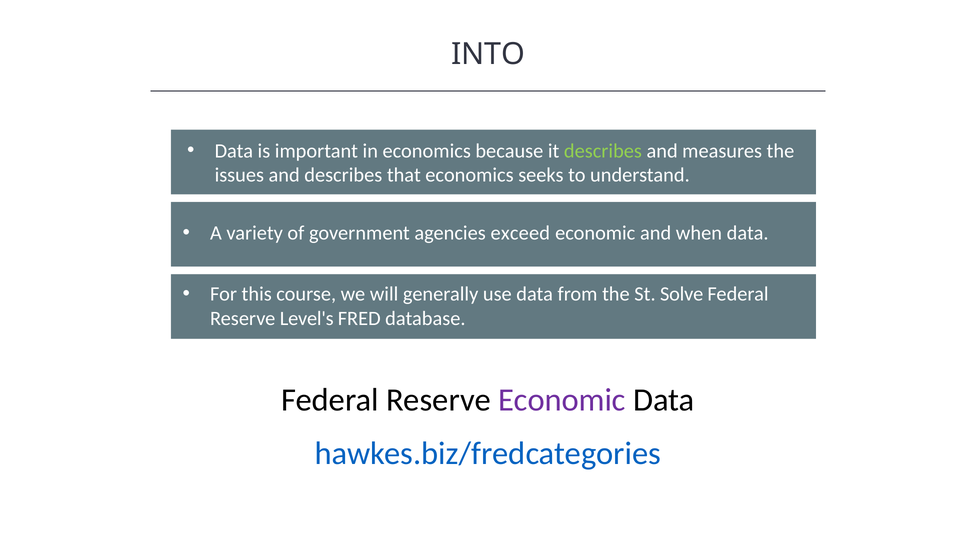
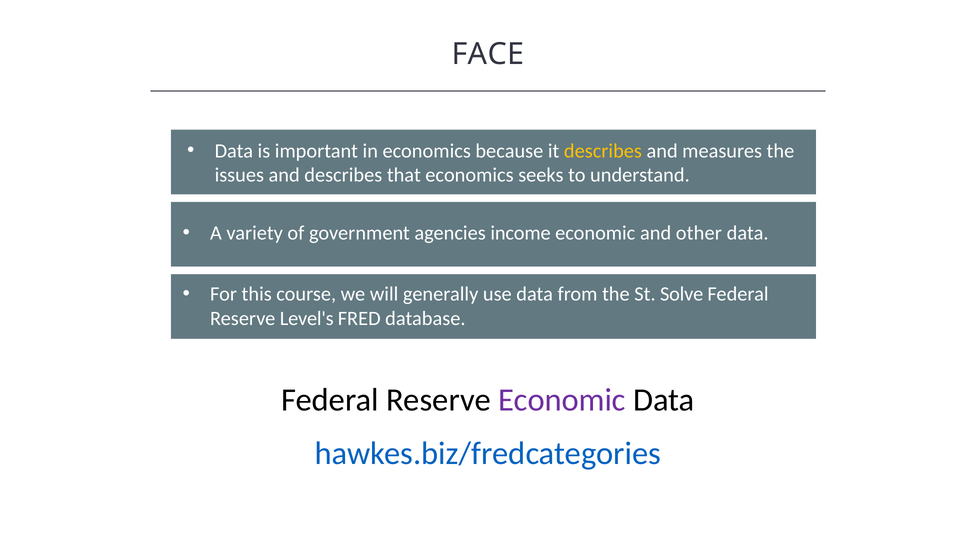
INTO: INTO -> FACE (488, 54)
describes colour: light green -> yellow (603, 151)
exceed: exceed -> income (521, 233)
when: when -> other (699, 233)
